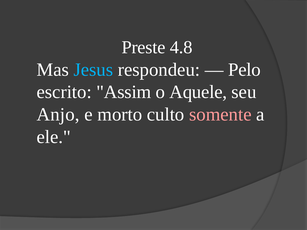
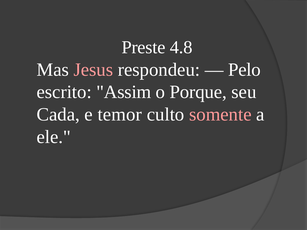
Jesus colour: light blue -> pink (93, 70)
Aquele: Aquele -> Porque (198, 92)
Anjo: Anjo -> Cada (58, 115)
morto: morto -> temor (120, 115)
